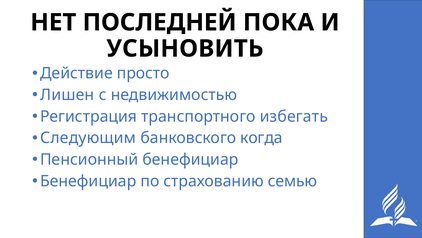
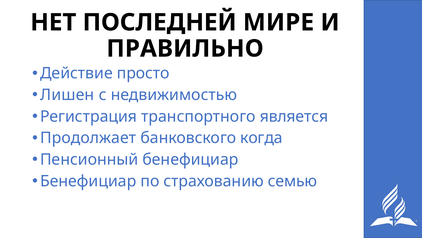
ПОКА: ПОКА -> МИРЕ (278, 22)
УСЫНОВИТЬ: УСЫНОВИТЬ -> ПРАВИЛЬНО (185, 48)
избегать: избегать -> является (294, 116)
Следующим: Следующим -> Продолжает (88, 138)
